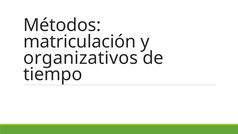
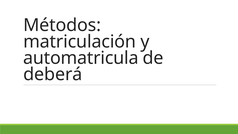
organizativos: organizativos -> automatricula (81, 58)
tiempo: tiempo -> deberá (53, 74)
